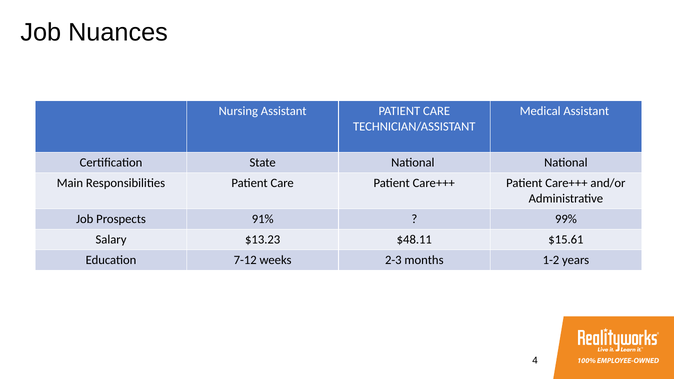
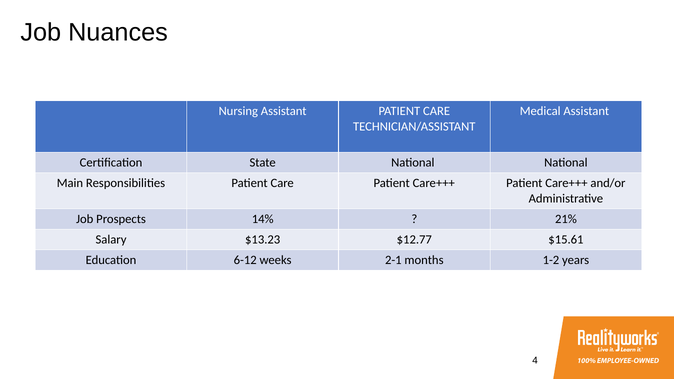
91%: 91% -> 14% (263, 219)
99%: 99% -> 21% (566, 219)
$48.11: $48.11 -> $12.77 (414, 240)
7-12: 7-12 -> 6-12 (245, 260)
2-3: 2-3 -> 2-1 (393, 260)
